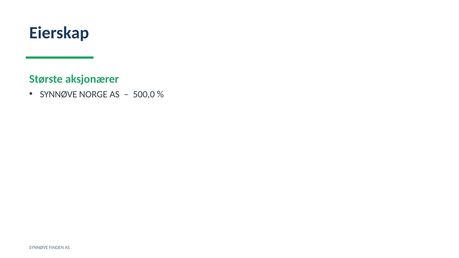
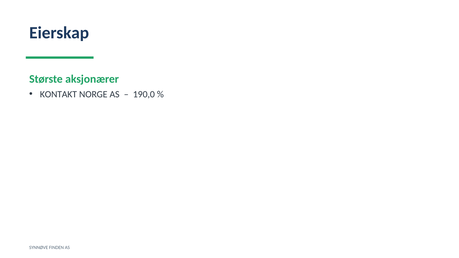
SYNNØVE: SYNNØVE -> KONTAKT (58, 94)
500,0: 500,0 -> 190,0 (144, 94)
